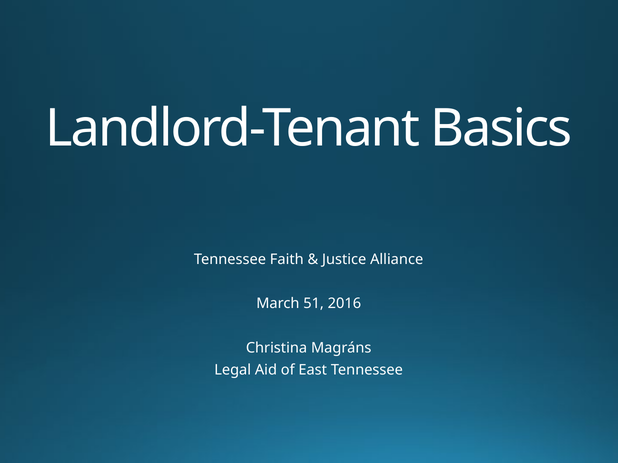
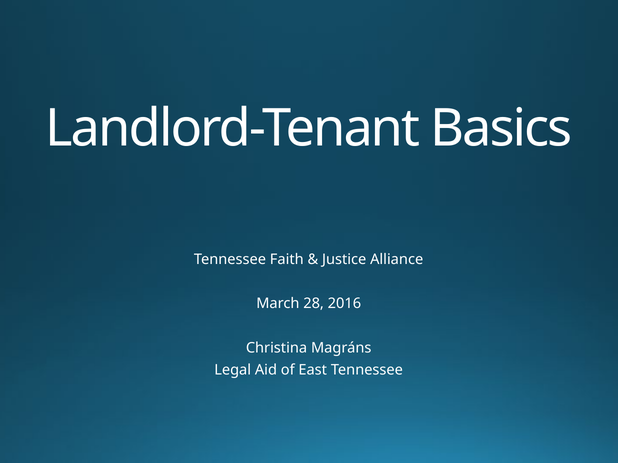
51: 51 -> 28 (314, 304)
